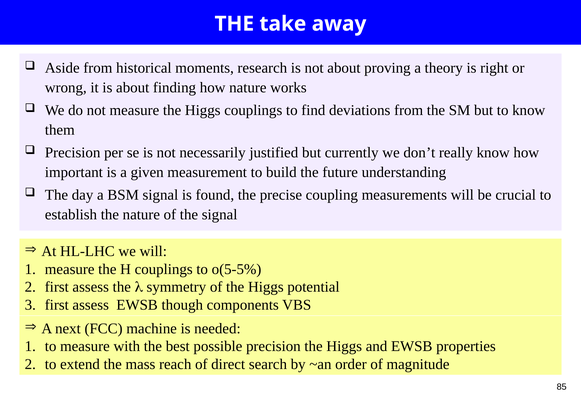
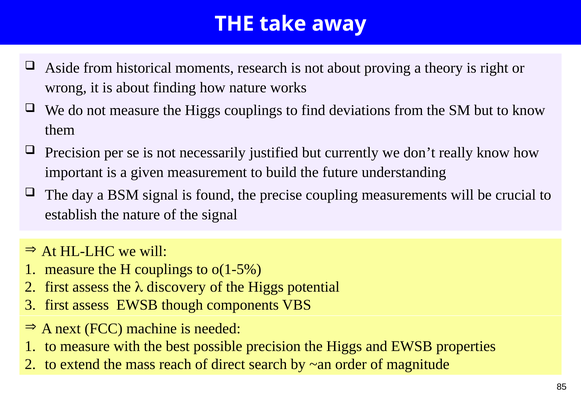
o(5-5%: o(5-5% -> o(1-5% (237, 269)
symmetry: symmetry -> discovery (176, 287)
